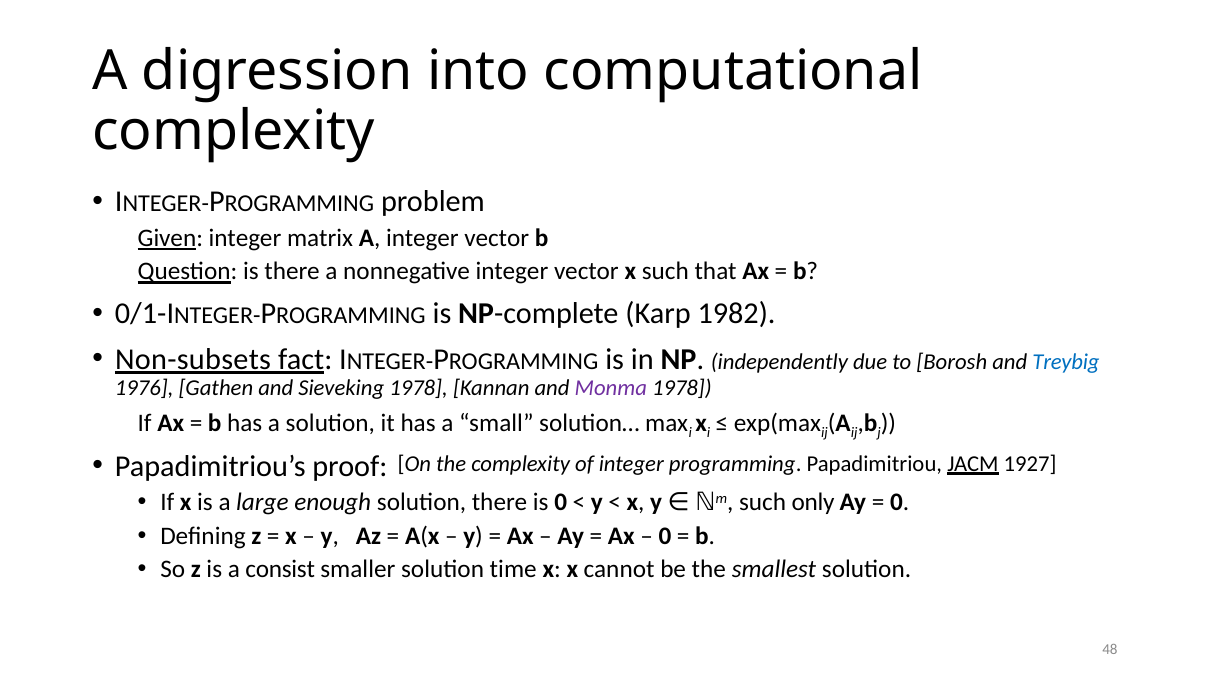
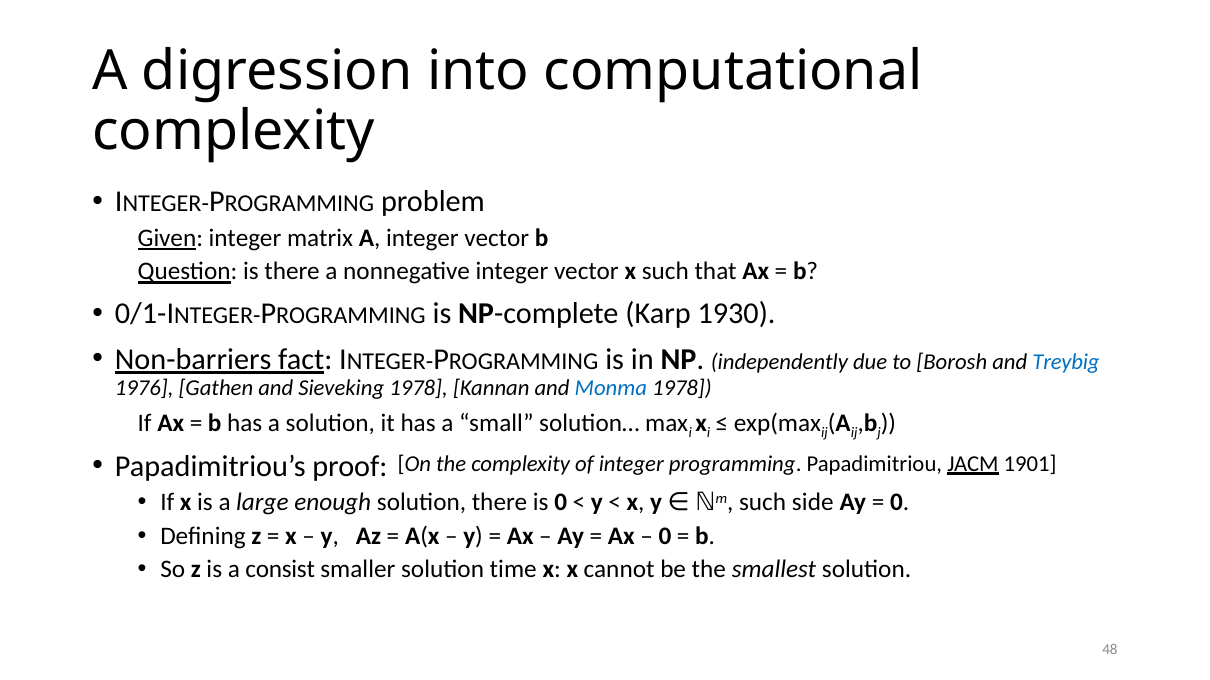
1982: 1982 -> 1930 (737, 314)
Non-subsets: Non-subsets -> Non-barriers (193, 360)
Monma colour: purple -> blue (611, 388)
1927: 1927 -> 1901 (1030, 464)
only: only -> side (813, 503)
